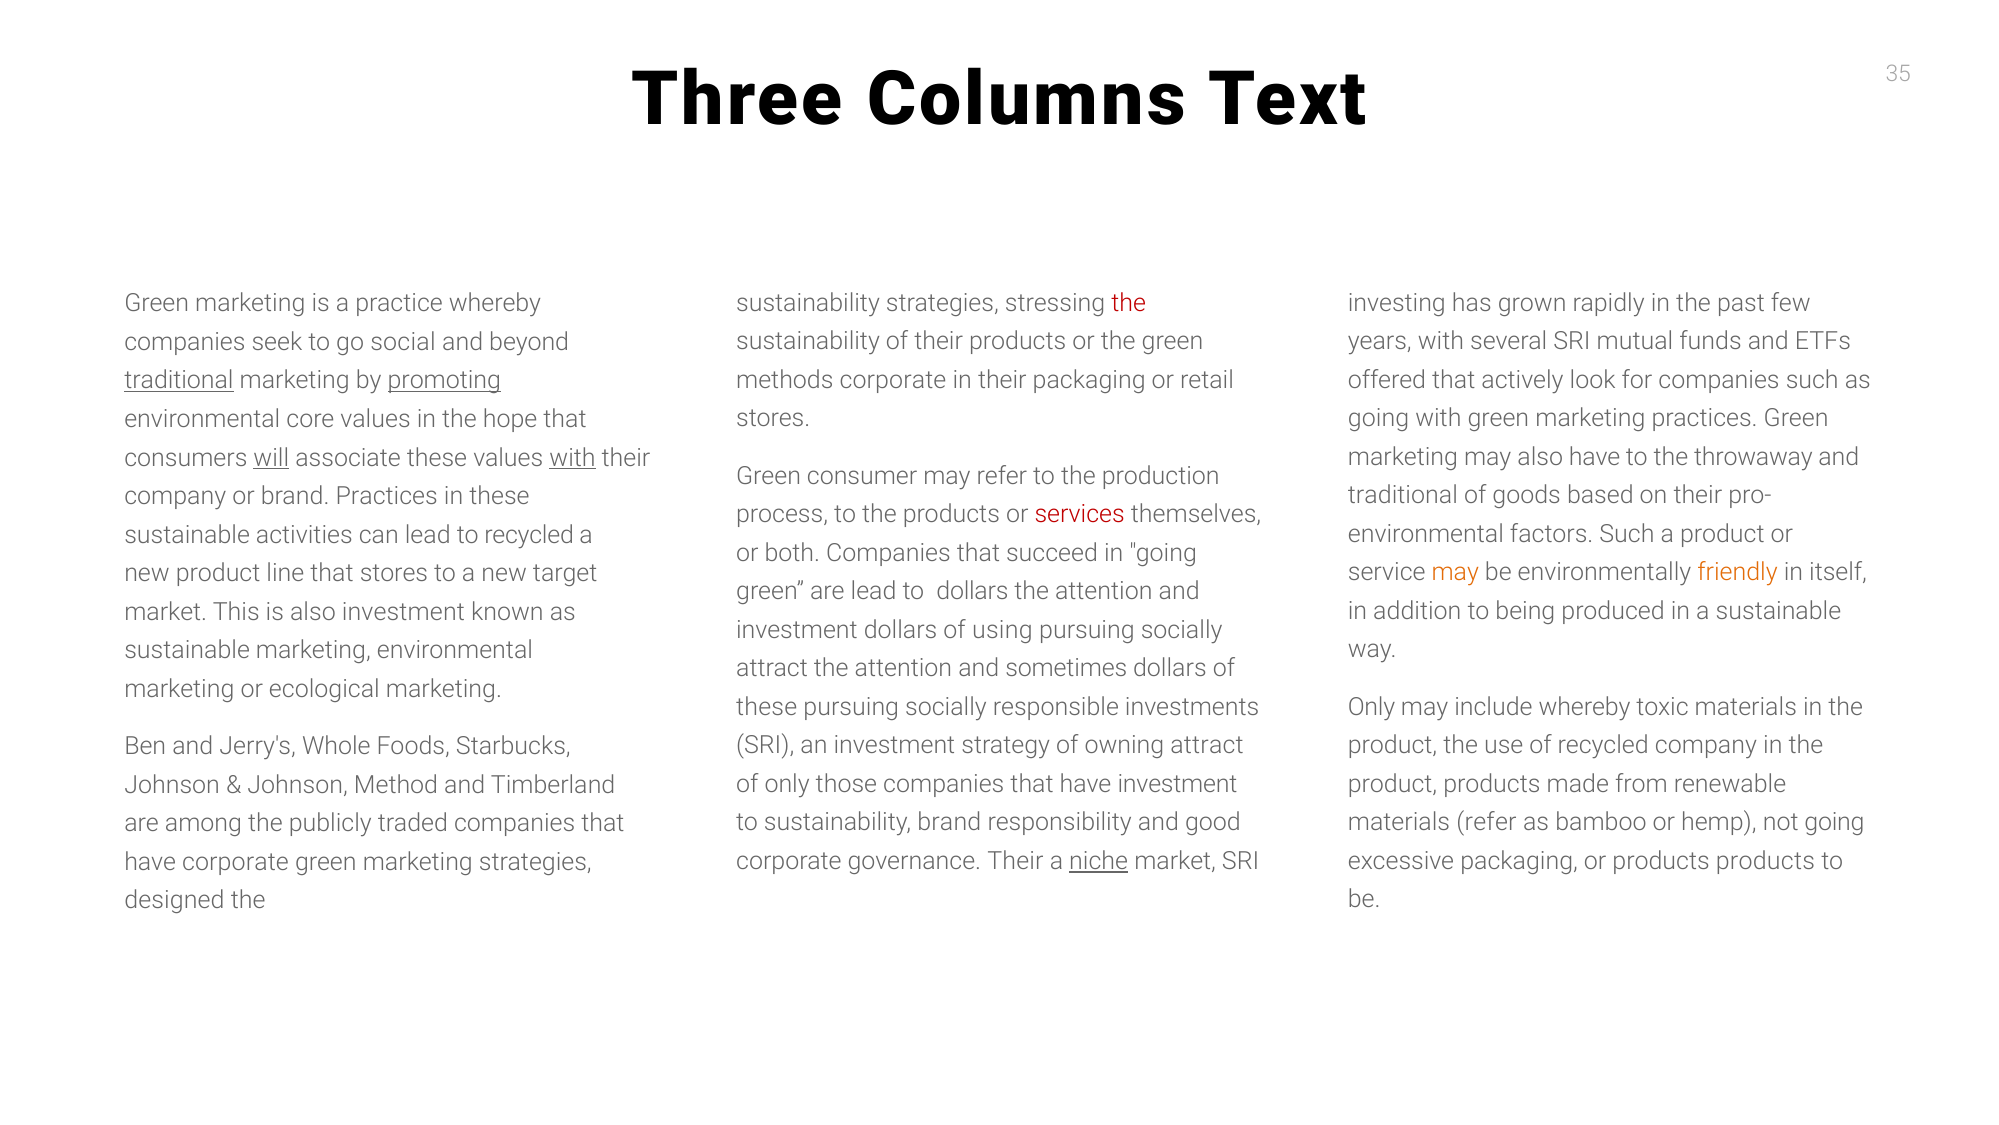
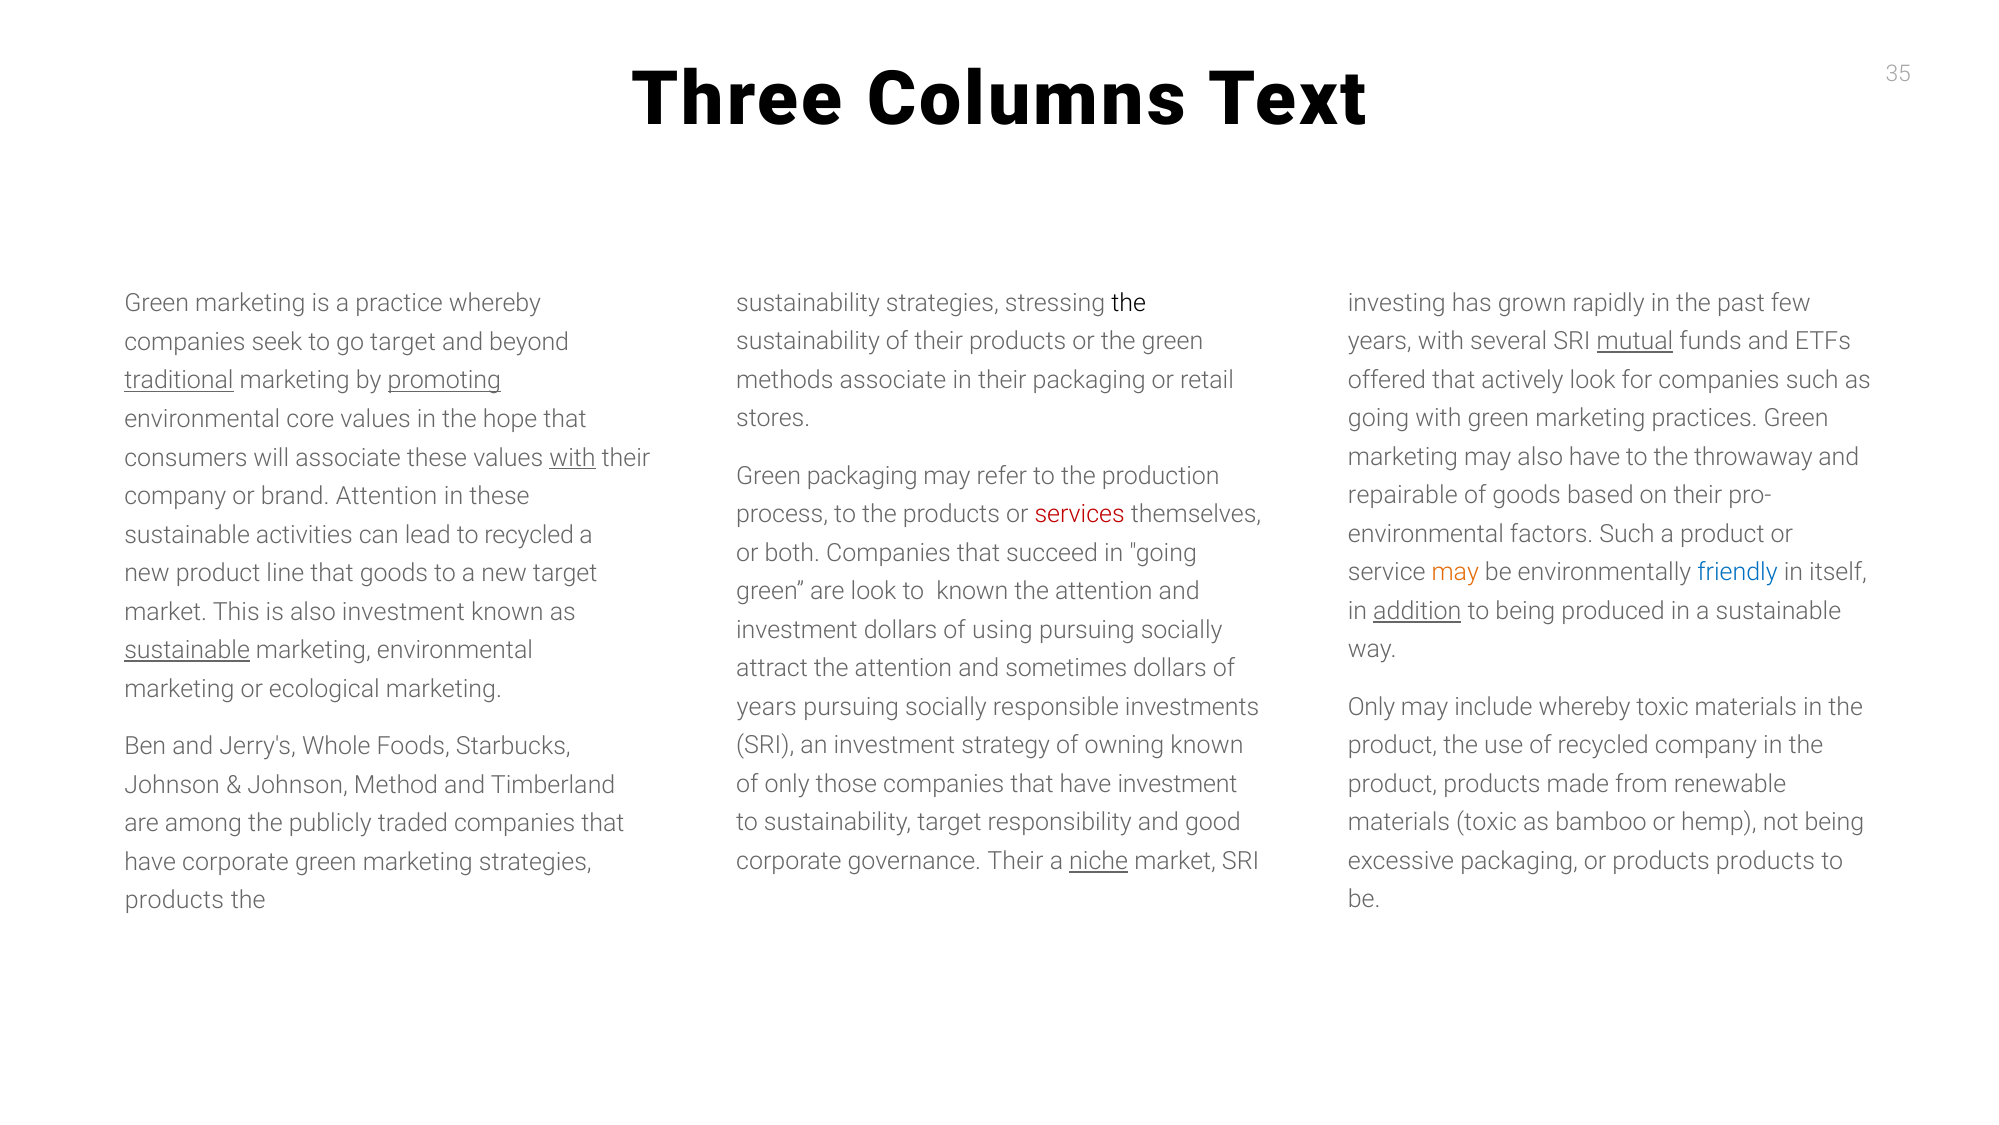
the colour: red -> black (1129, 303)
mutual underline: none -> present (1635, 341)
go social: social -> target (403, 342)
methods corporate: corporate -> associate (893, 380)
will underline: present -> none (271, 458)
Green consumer: consumer -> packaging (862, 476)
traditional: traditional -> repairable (1403, 495)
brand Practices: Practices -> Attention (387, 496)
friendly colour: orange -> blue (1738, 573)
that stores: stores -> goods (394, 573)
are lead: lead -> look (874, 591)
to dollars: dollars -> known (972, 591)
addition underline: none -> present (1417, 611)
sustainable underline: none -> present (187, 650)
these: these -> years (767, 707)
owning attract: attract -> known (1207, 745)
sustainability brand: brand -> target (949, 822)
materials refer: refer -> toxic (1487, 822)
not going: going -> being (1834, 822)
designed: designed -> products (174, 900)
